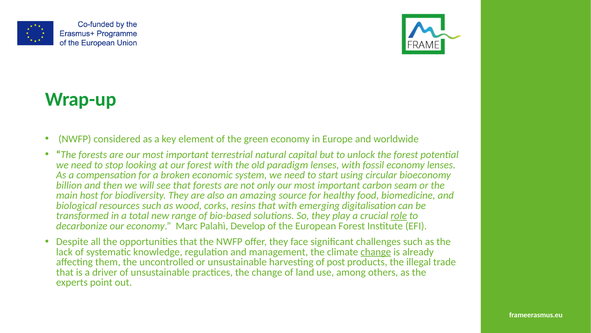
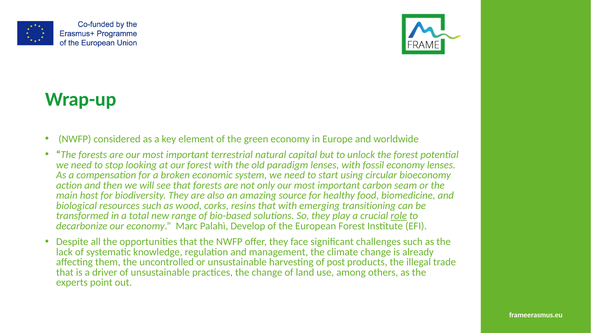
billion: billion -> action (69, 185)
digitalisation: digitalisation -> transitioning (369, 205)
change underline: present -> none (376, 252)
